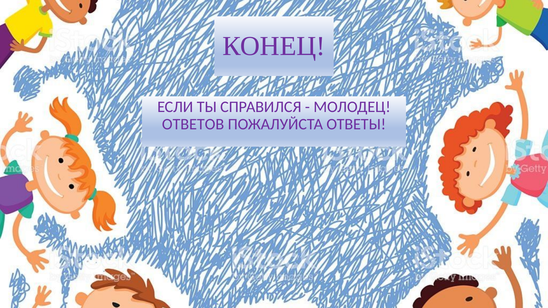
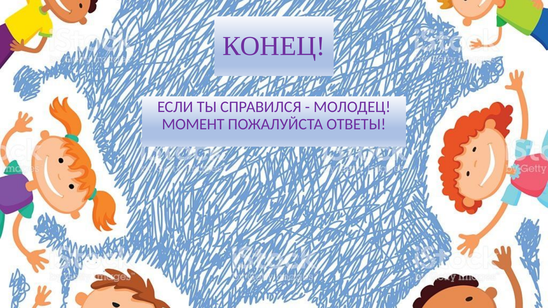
ОТВЕТОВ: ОТВЕТОВ -> МОМЕНТ (193, 124)
